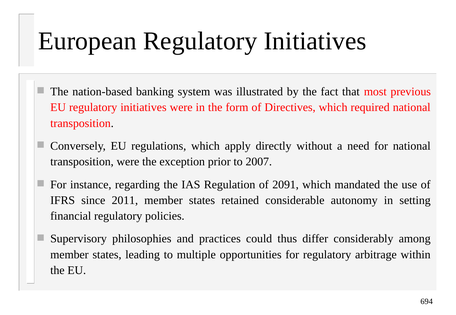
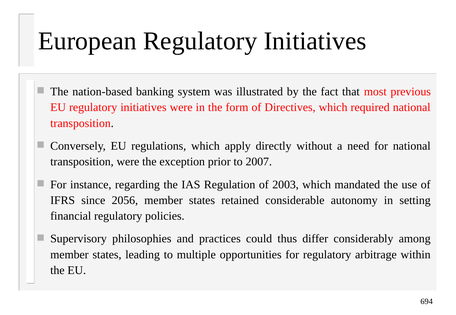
2091: 2091 -> 2003 (286, 185)
2011: 2011 -> 2056 (125, 201)
